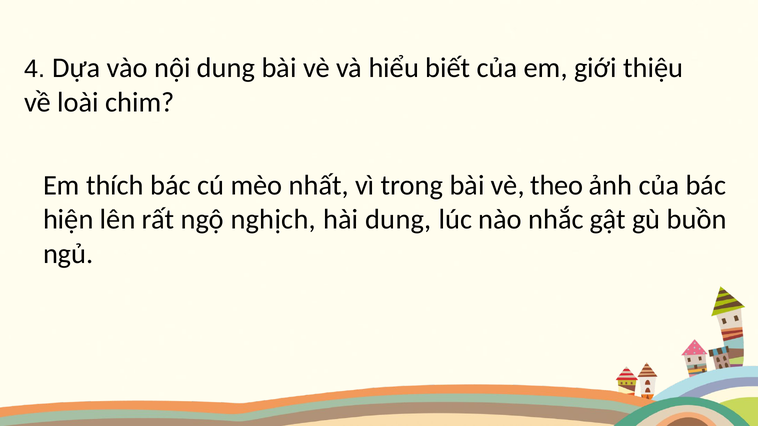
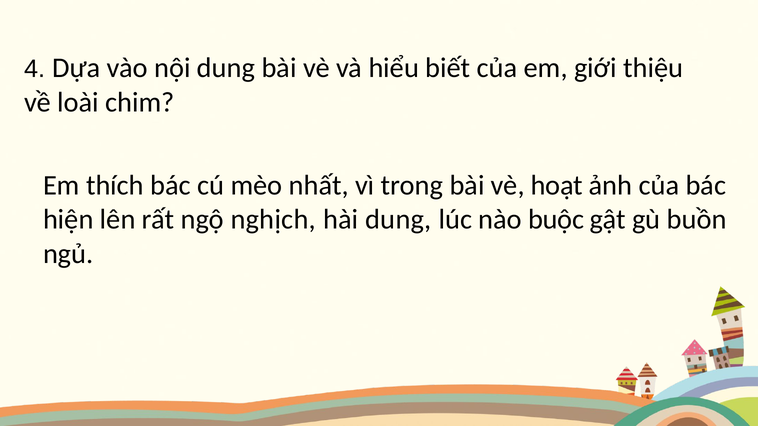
theo: theo -> hoạt (557, 186)
nhắc: nhắc -> buộc (556, 220)
